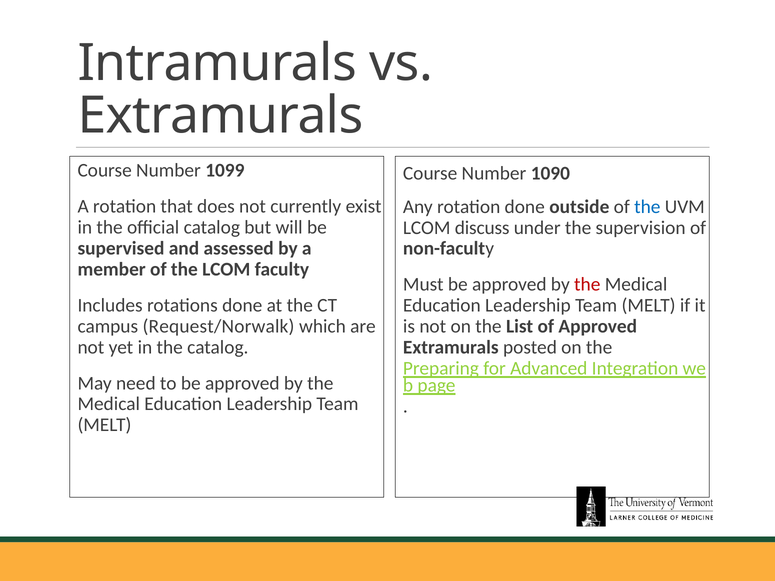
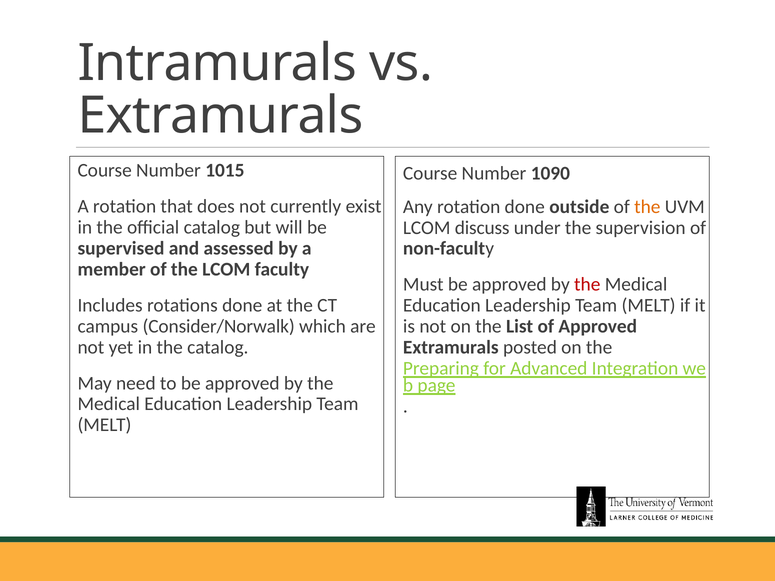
1099: 1099 -> 1015 (225, 171)
the colour: blue -> orange (647, 207)
Request/Norwalk: Request/Norwalk -> Consider/Norwalk (219, 326)
